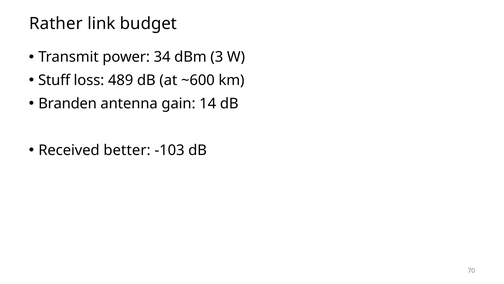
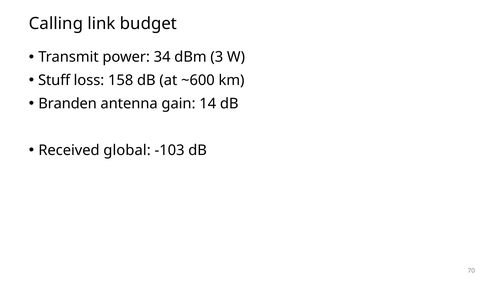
Rather: Rather -> Calling (56, 24)
489: 489 -> 158 (121, 80)
better: better -> global (127, 150)
